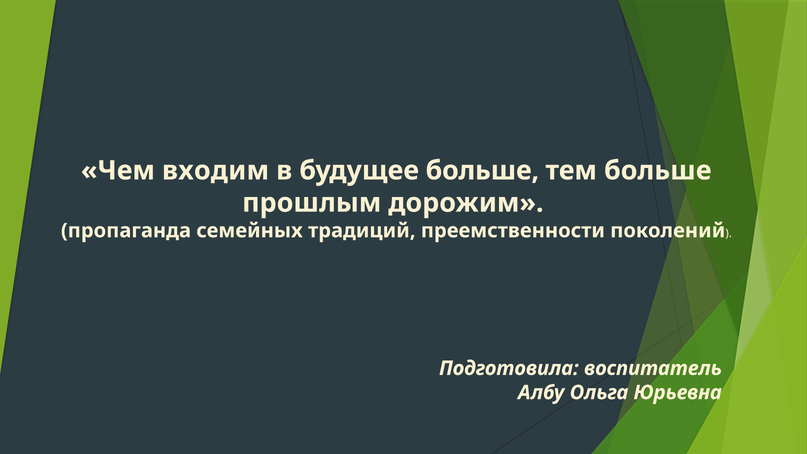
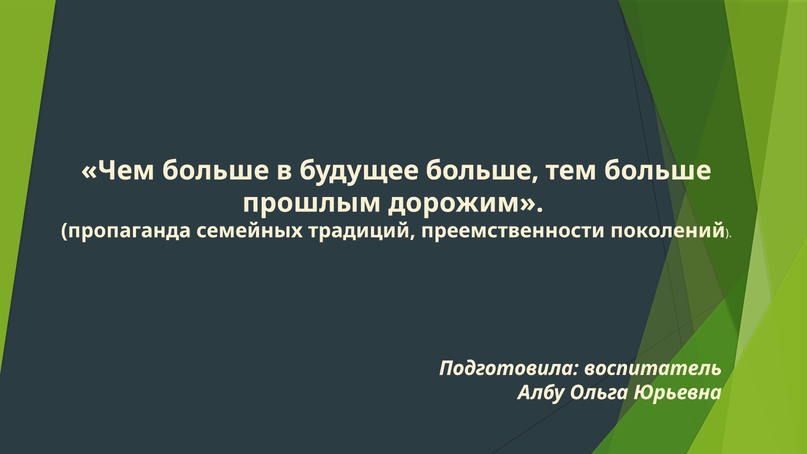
Чем входим: входим -> больше (216, 171)
